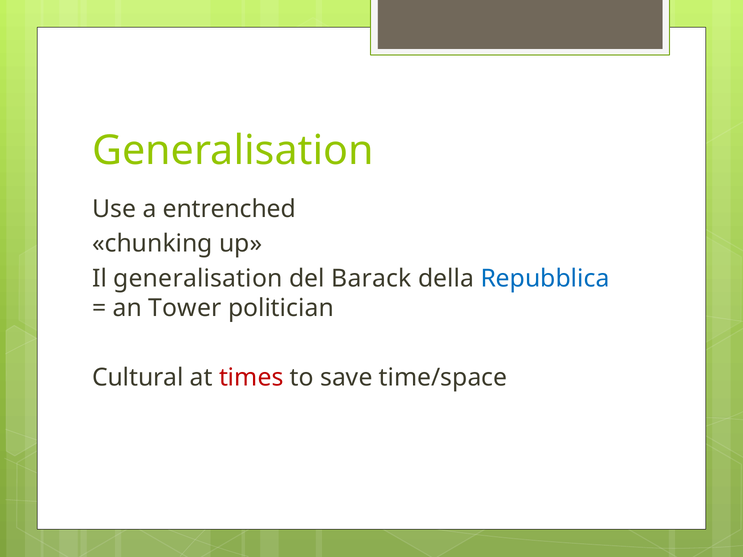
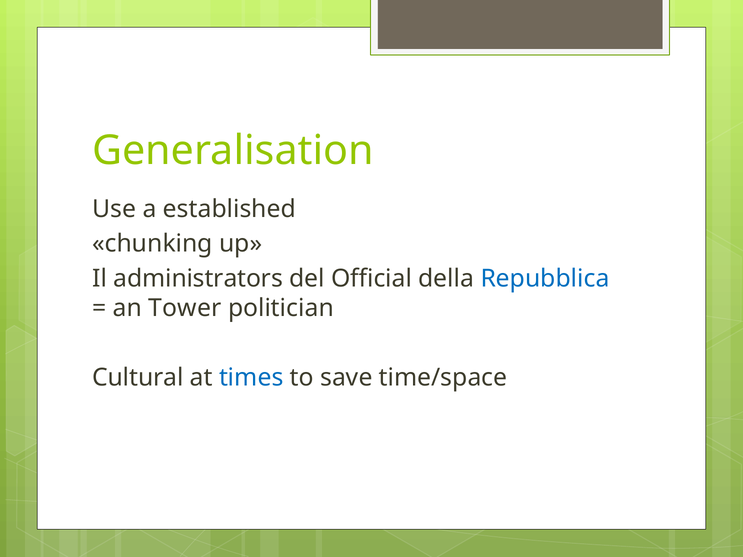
entrenched: entrenched -> established (229, 209)
Il generalisation: generalisation -> administrators (198, 278)
Barack: Barack -> Official (372, 278)
times colour: red -> blue (251, 378)
